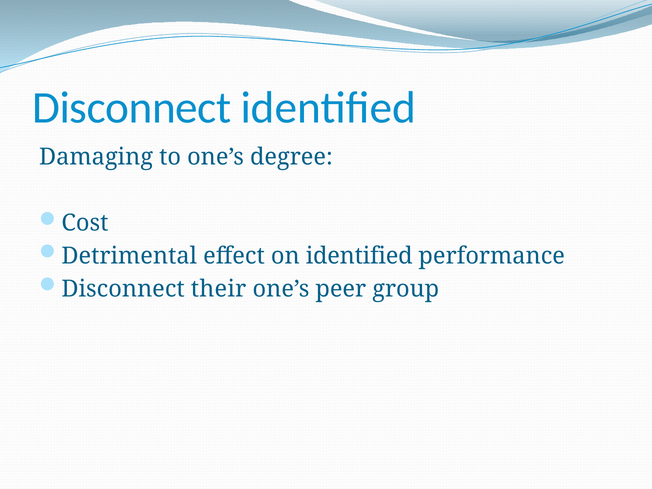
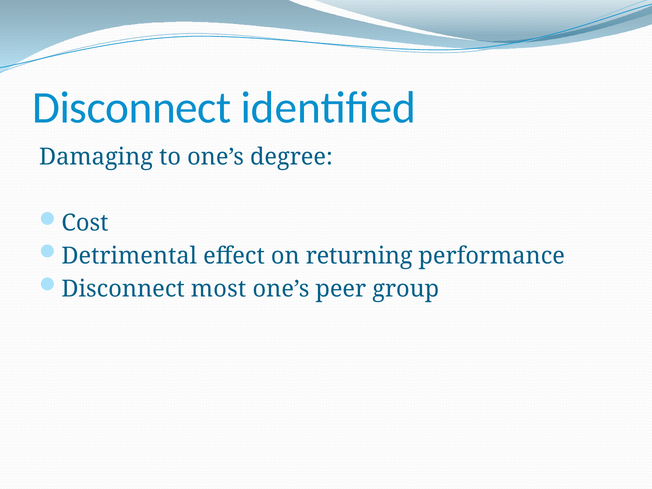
on identified: identified -> returning (359, 256)
their: their -> most (219, 289)
